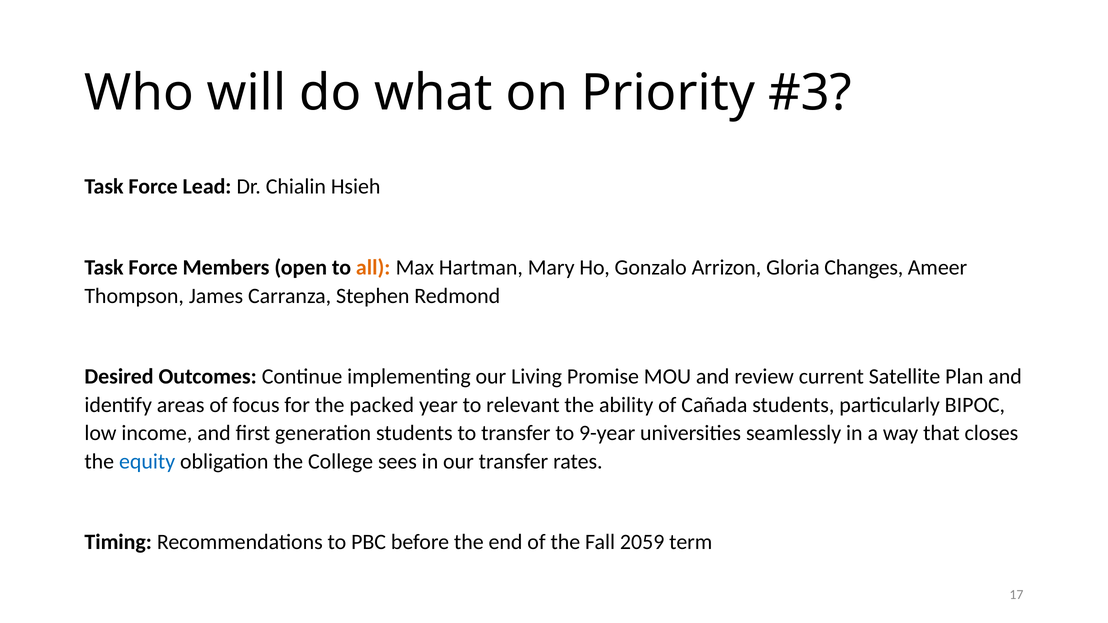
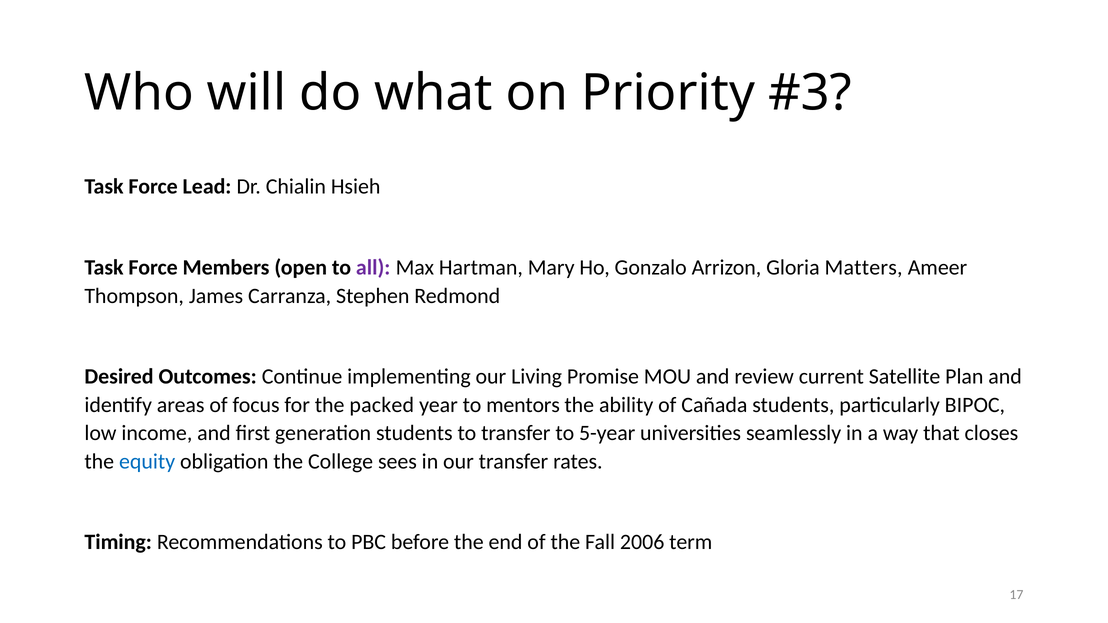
all colour: orange -> purple (373, 268)
Changes: Changes -> Matters (864, 268)
relevant: relevant -> mentors (523, 405)
9-year: 9-year -> 5-year (607, 433)
2059: 2059 -> 2006 (642, 542)
